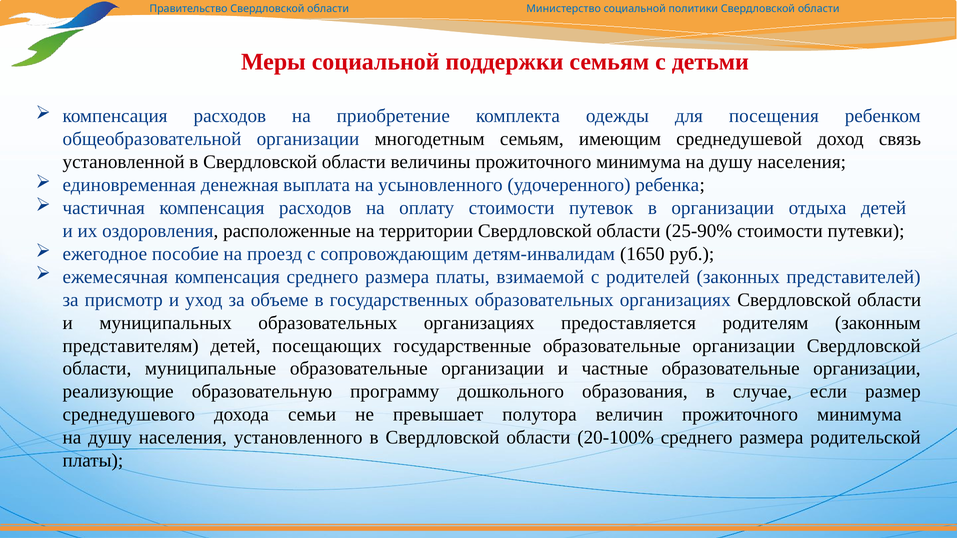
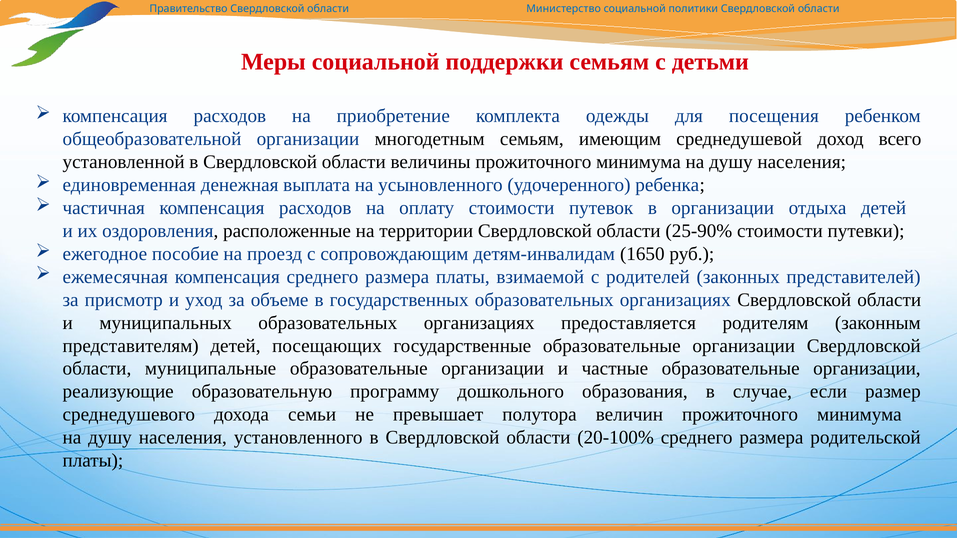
связь: связь -> всего (900, 139)
